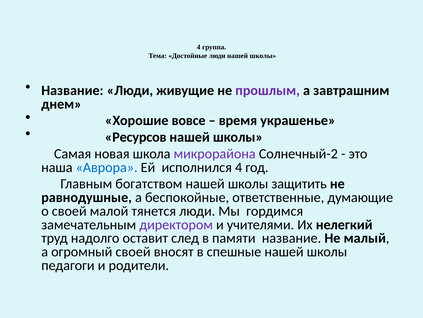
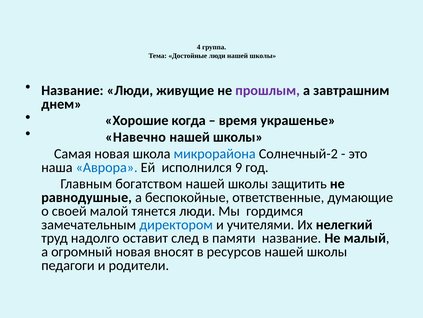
вовсе: вовсе -> когда (189, 120)
Ресурсов: Ресурсов -> Навечно (136, 137)
микрорайона colour: purple -> blue (215, 153)
исполнился 4: 4 -> 9 (239, 167)
директором colour: purple -> blue (176, 224)
огромный своей: своей -> новая (133, 251)
спешные: спешные -> ресурсов (234, 251)
